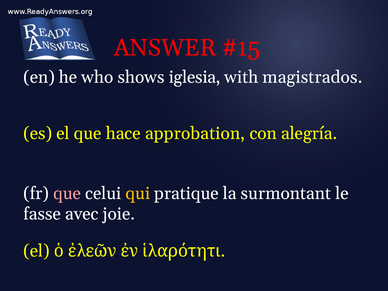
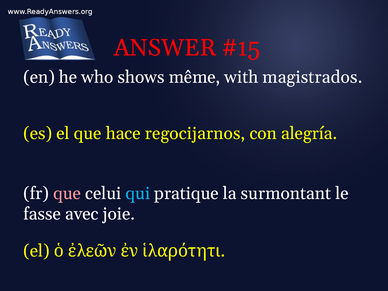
iglesia: iglesia -> même (195, 77)
approbation: approbation -> regocijarnos (195, 134)
qui colour: yellow -> light blue (138, 193)
